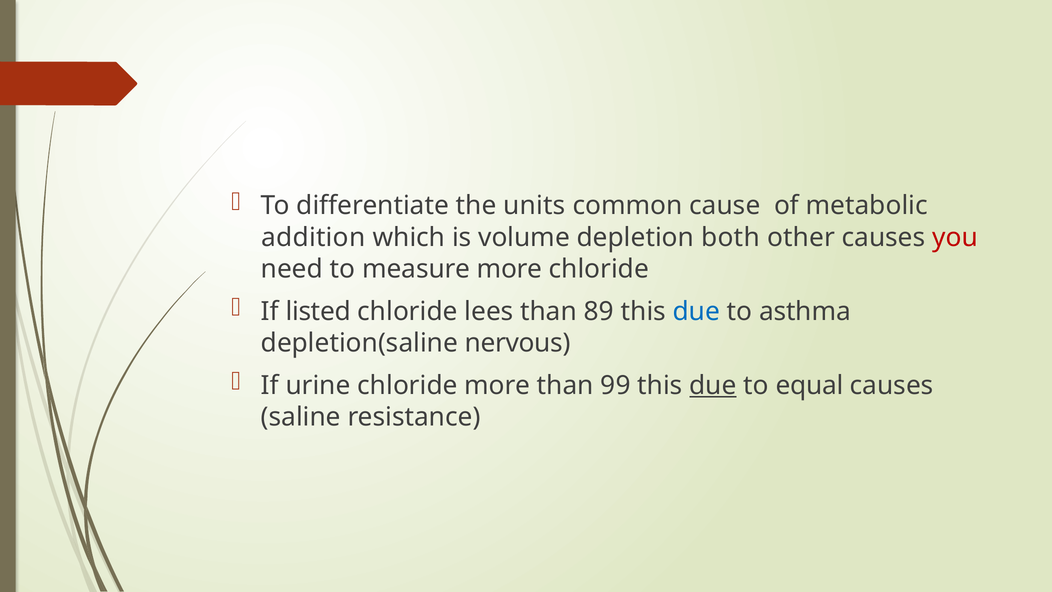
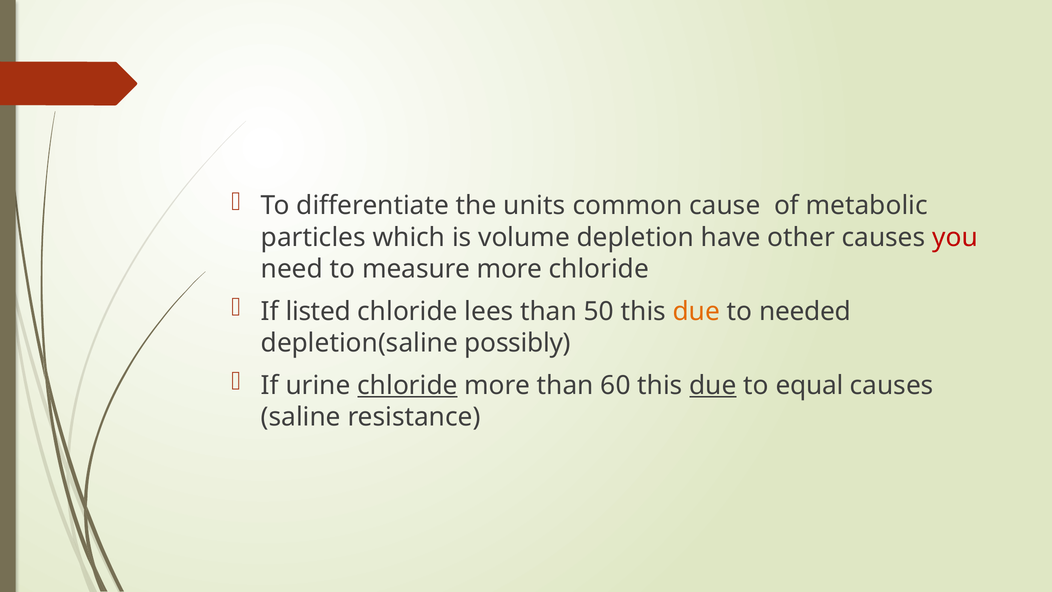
addition: addition -> particles (313, 237)
both: both -> have (731, 237)
89: 89 -> 50 (599, 311)
due colour: blue -> orange (696, 311)
asthma: asthma -> needed (805, 311)
nervous: nervous -> possibly (518, 343)
chloride underline: none -> present (407, 385)
99: 99 -> 60 (616, 385)
